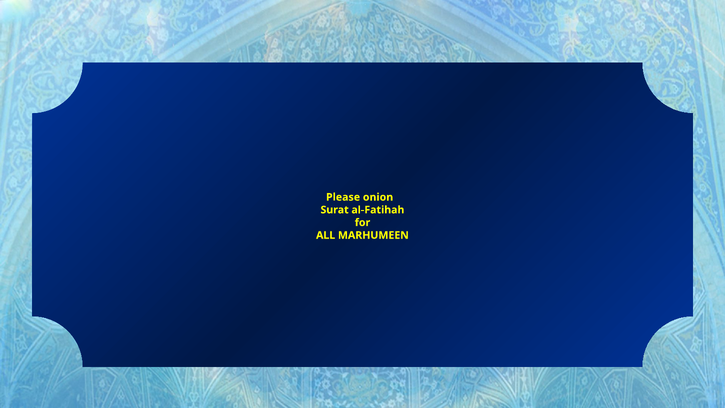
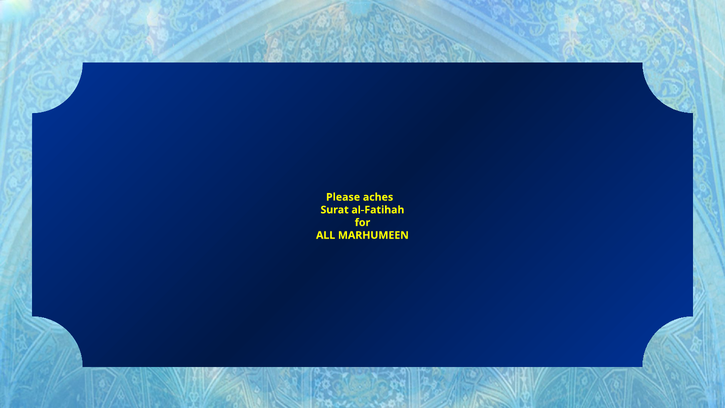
onion: onion -> aches (378, 197)
